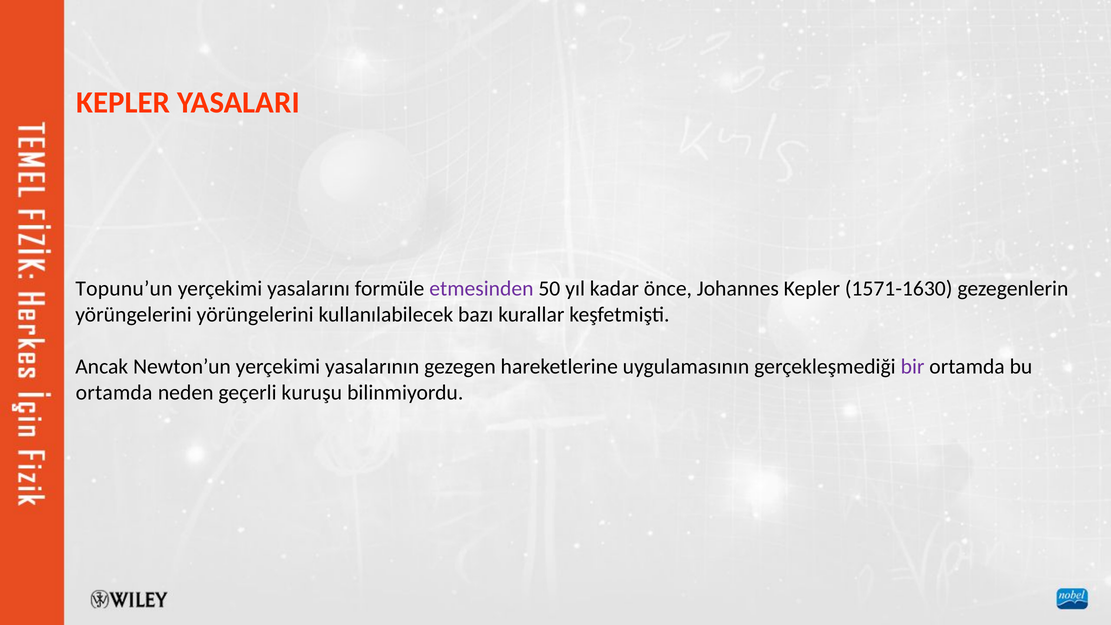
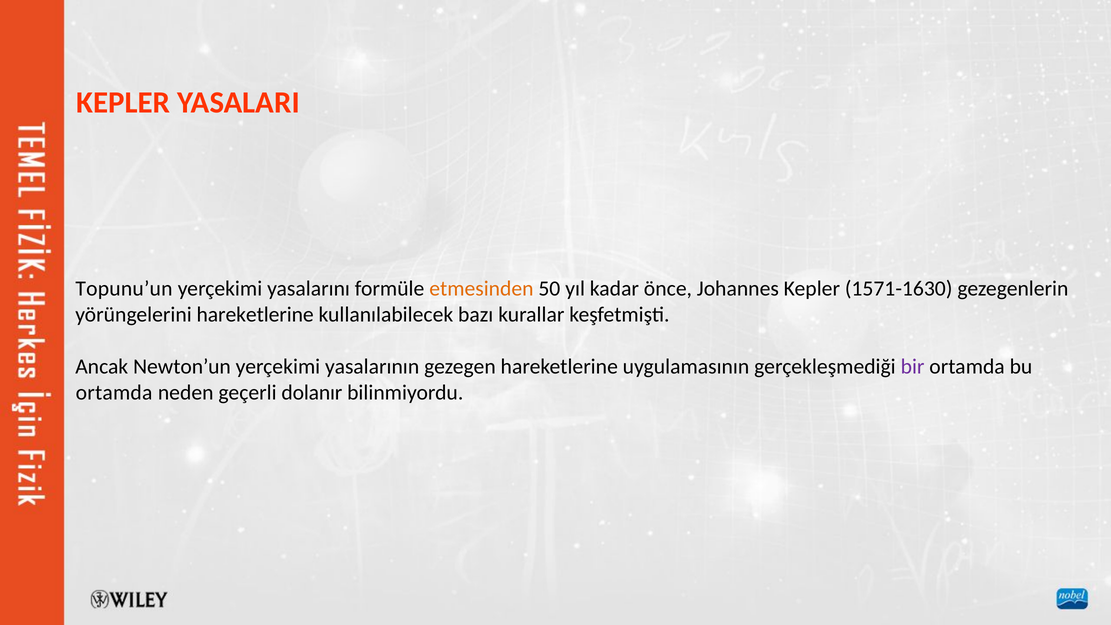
etmesinden colour: purple -> orange (481, 289)
yörüngelerini yörüngelerini: yörüngelerini -> hareketlerine (255, 315)
kuruşu: kuruşu -> dolanır (312, 392)
